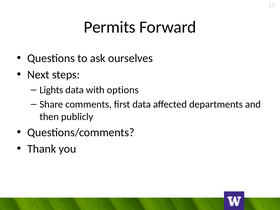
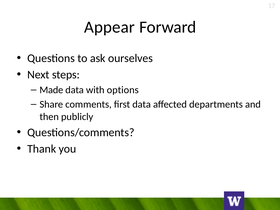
Permits: Permits -> Appear (109, 27)
Lights: Lights -> Made (51, 90)
